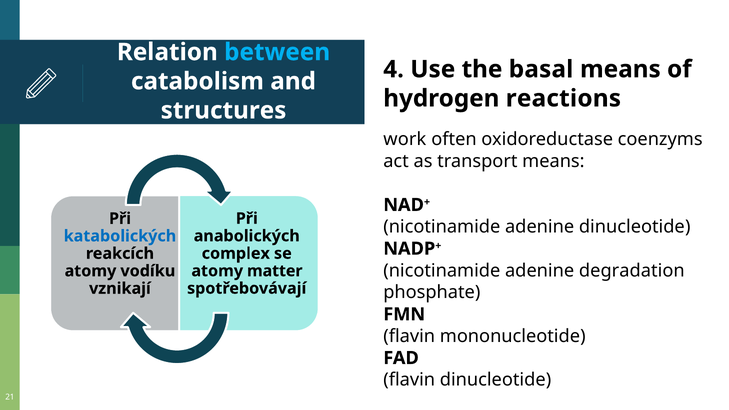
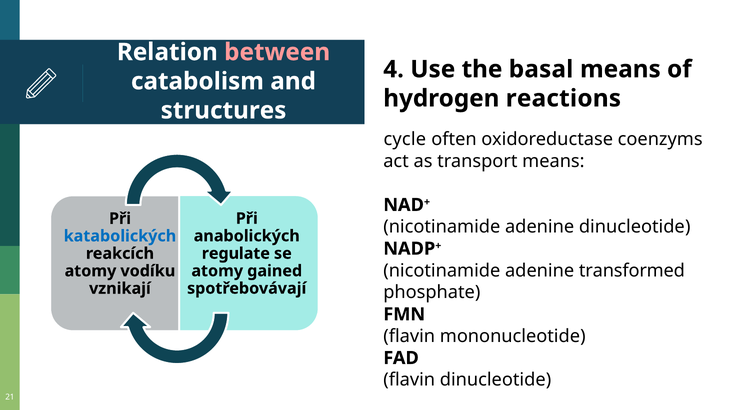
between colour: light blue -> pink (277, 52)
work: work -> cycle (405, 139)
complex: complex -> regulate (236, 253)
degradation: degradation -> transformed (632, 271)
matter: matter -> gained (275, 271)
